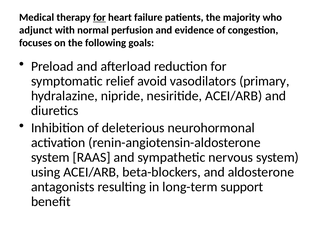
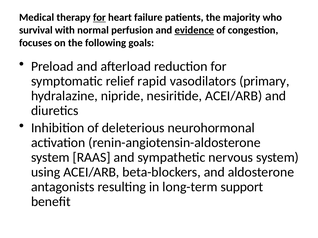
adjunct: adjunct -> survival (36, 30)
evidence underline: none -> present (194, 30)
avoid: avoid -> rapid (152, 81)
